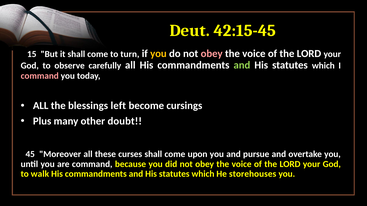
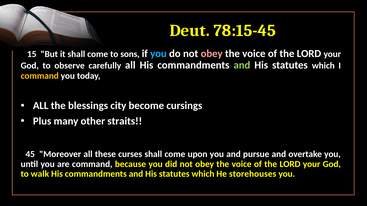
42:15-45: 42:15-45 -> 78:15-45 (245, 31)
turn: turn -> sons (130, 54)
you colour: yellow -> light blue (158, 54)
command colour: pink -> yellow (40, 76)
left: left -> city (118, 106)
doubt: doubt -> straits (125, 121)
